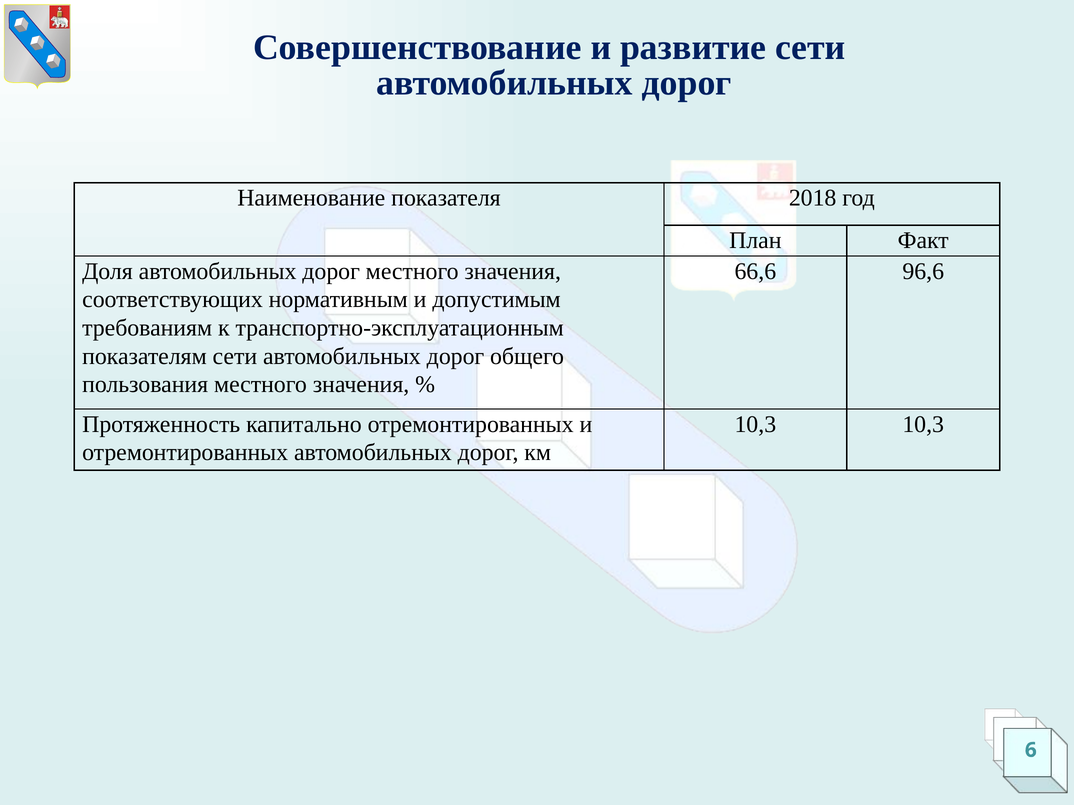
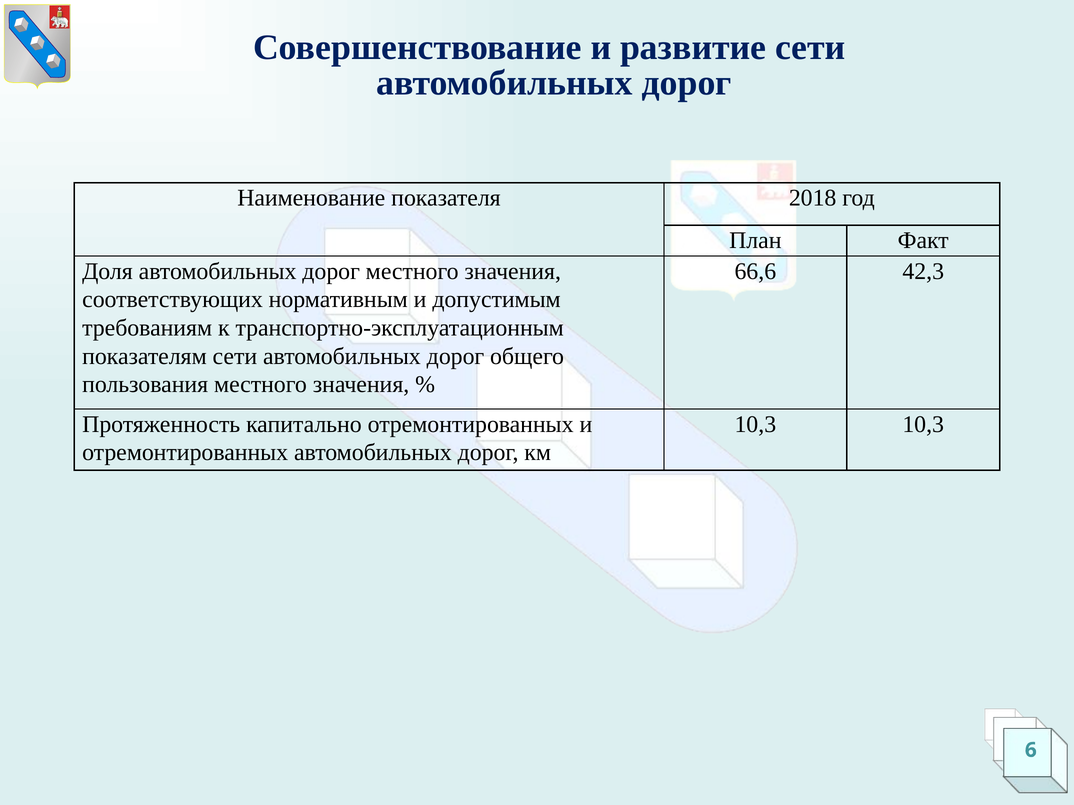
96,6: 96,6 -> 42,3 (923, 271)
